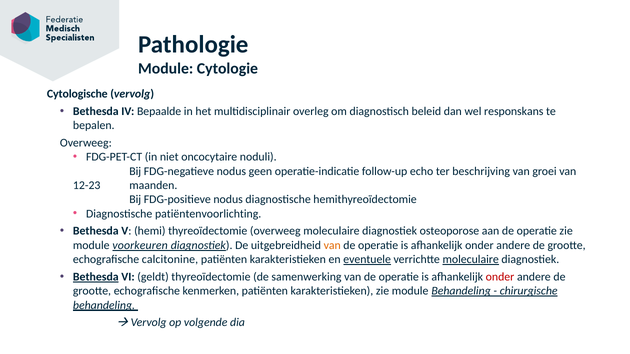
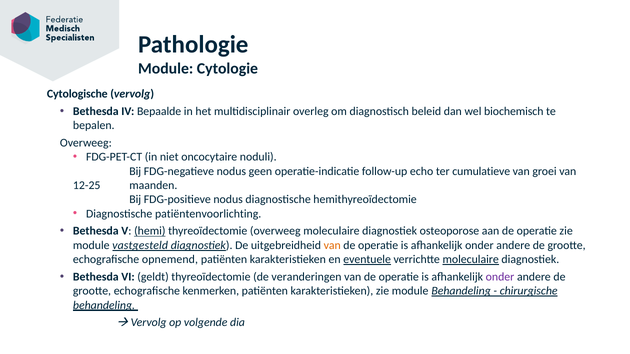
responskans: responskans -> biochemisch (514, 111)
beschrijving: beschrijving -> cumulatieve (481, 171)
12-23: 12-23 -> 12-25 (87, 185)
hemi underline: none -> present (150, 231)
voorkeuren: voorkeuren -> vastgesteld (140, 245)
calcitonine: calcitonine -> opnemend (170, 260)
Bethesda underline: present -> none (96, 277)
samenwerking: samenwerking -> veranderingen (307, 277)
onder colour: red -> purple (500, 277)
